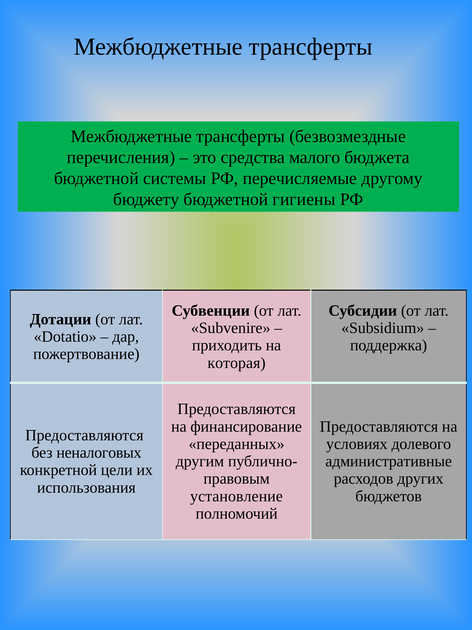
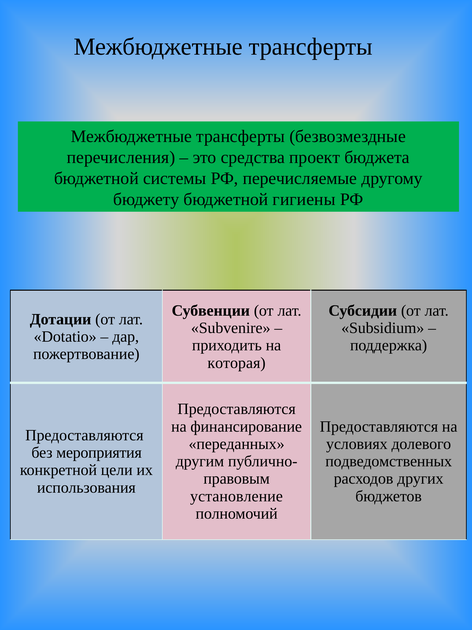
малого: малого -> проект (315, 157)
неналоговых: неналоговых -> мероприятия (99, 452)
административные: административные -> подведомственных (389, 461)
